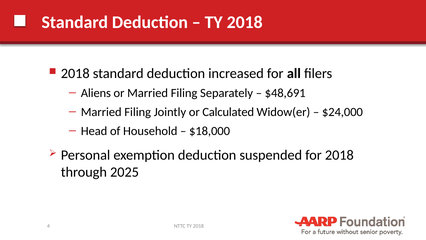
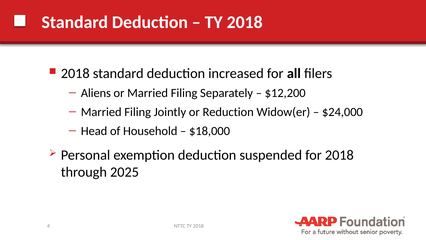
$48,691: $48,691 -> $12,200 (285, 93)
Calculated: Calculated -> Reduction (228, 112)
